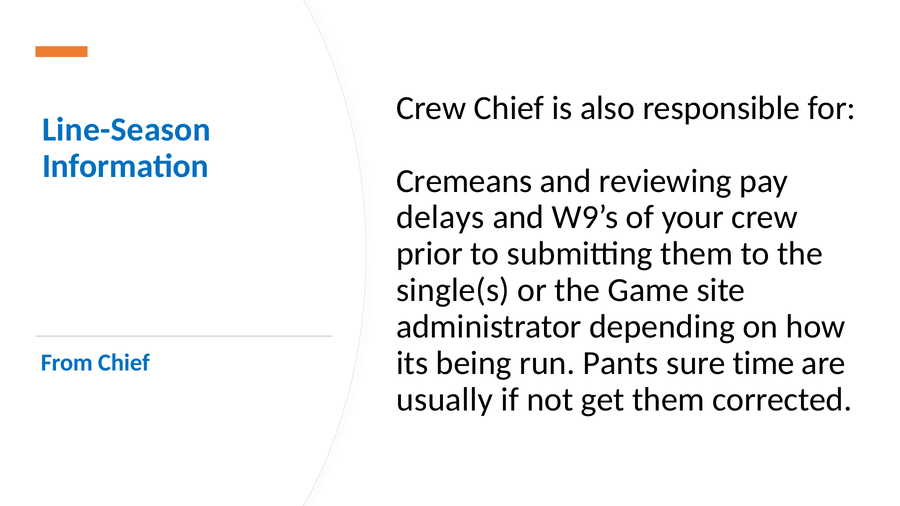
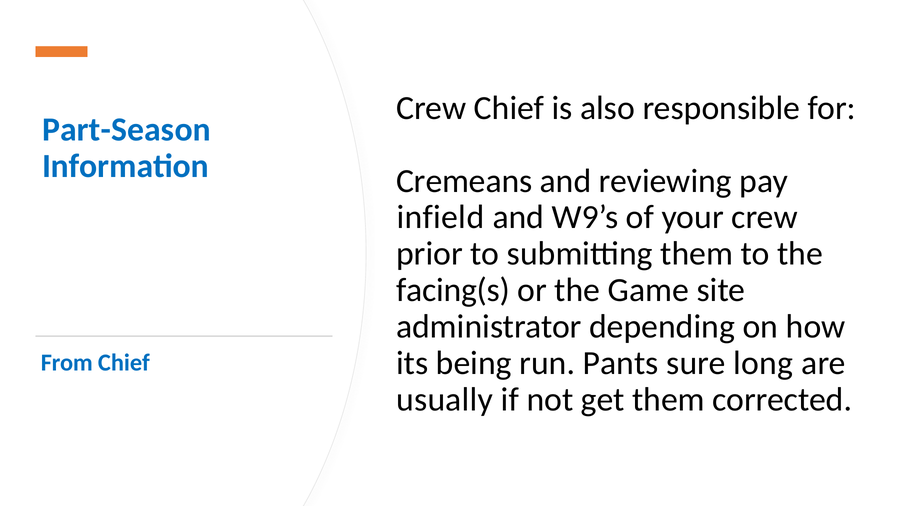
Line-Season: Line-Season -> Part-Season (126, 130)
delays: delays -> infield (440, 217)
single(s: single(s -> facing(s (453, 290)
time: time -> long (763, 363)
